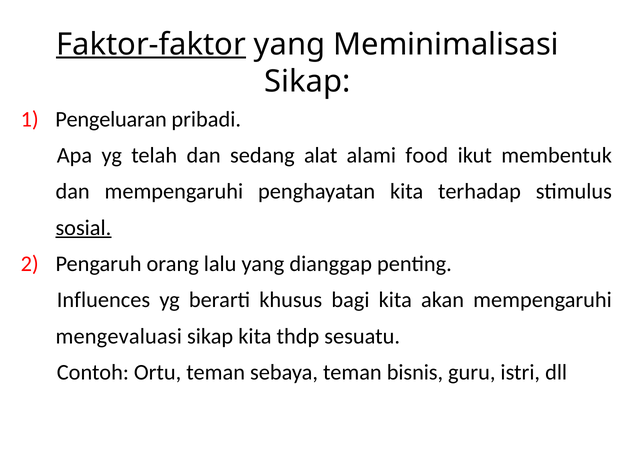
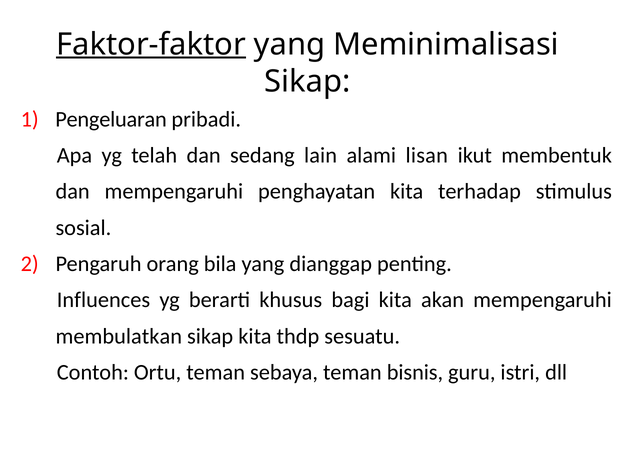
alat: alat -> lain (321, 156)
food: food -> lisan (427, 156)
sosial underline: present -> none (83, 228)
lalu: lalu -> bila (220, 264)
mengevaluasi: mengevaluasi -> membulatkan (119, 336)
